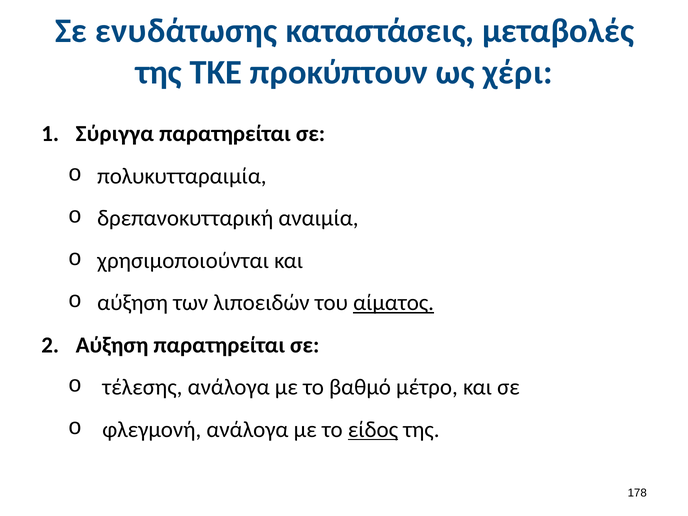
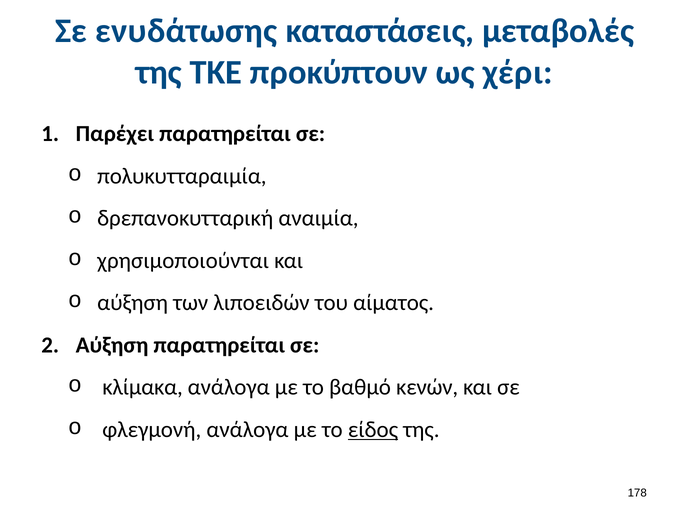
Σύριγγα: Σύριγγα -> Παρέχει (115, 134)
αίματος underline: present -> none (394, 303)
τέλεσης: τέλεσης -> κλίμακα (143, 387)
μέτρο: μέτρο -> κενών (427, 387)
